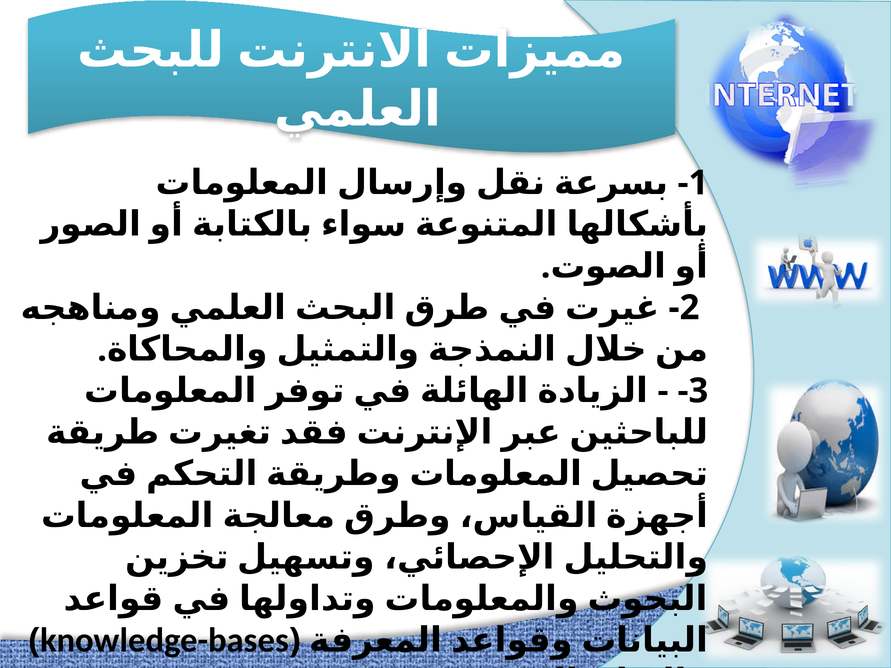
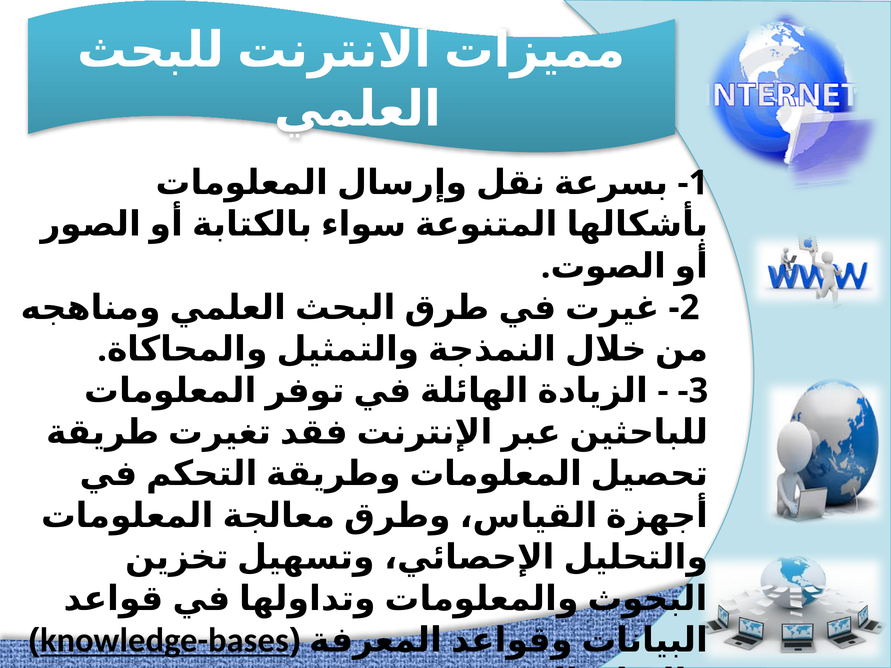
knowledge-bases underline: none -> present (165, 641)
